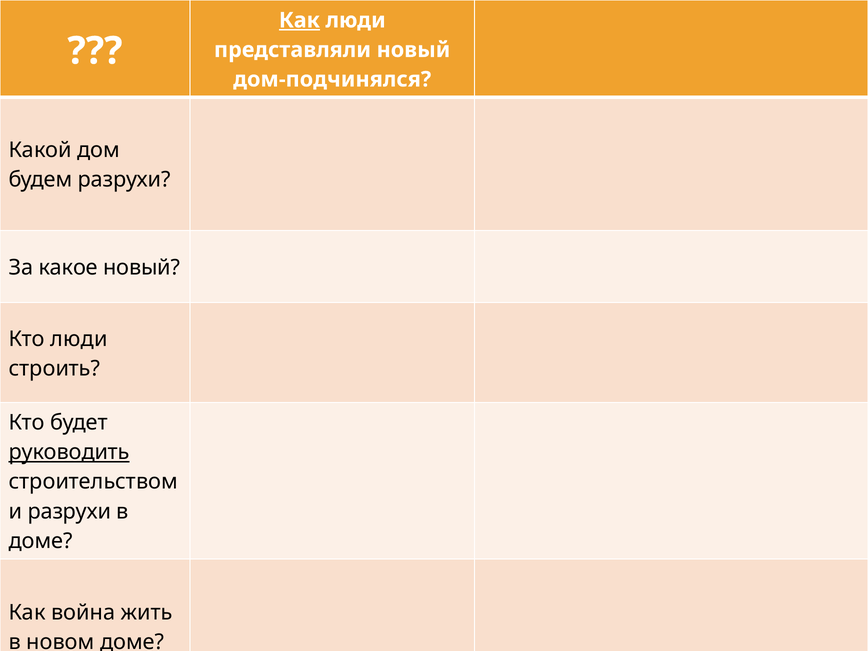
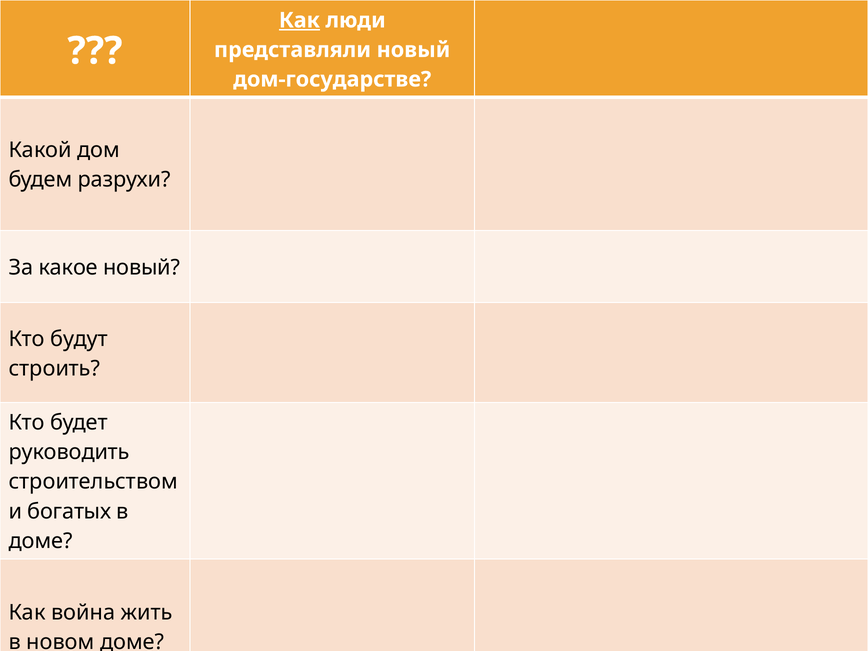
дом-подчинялся: дом-подчинялся -> дом-государстве (332, 79)
Кто люди: люди -> будут (79, 339)
руководить underline: present -> none (69, 452)
и разрухи: разрухи -> богатых (69, 511)
